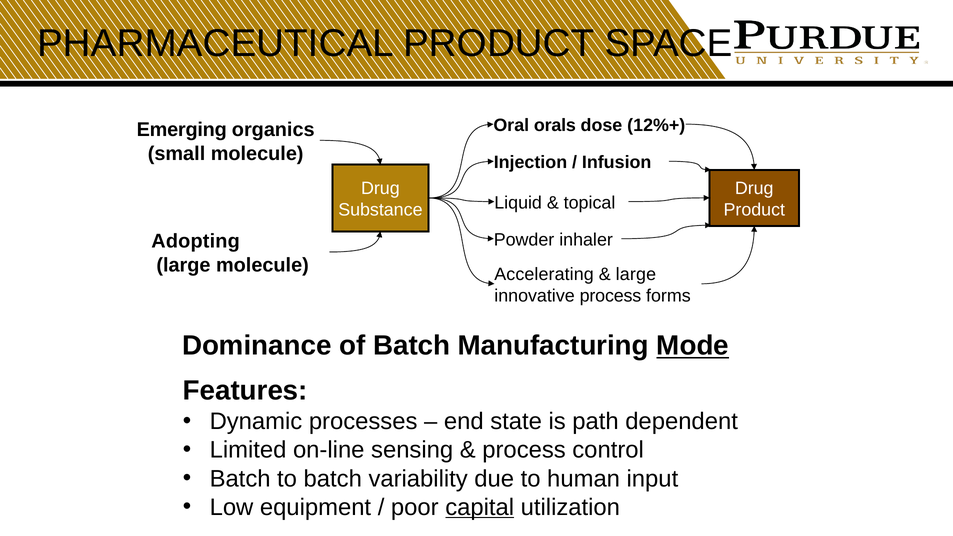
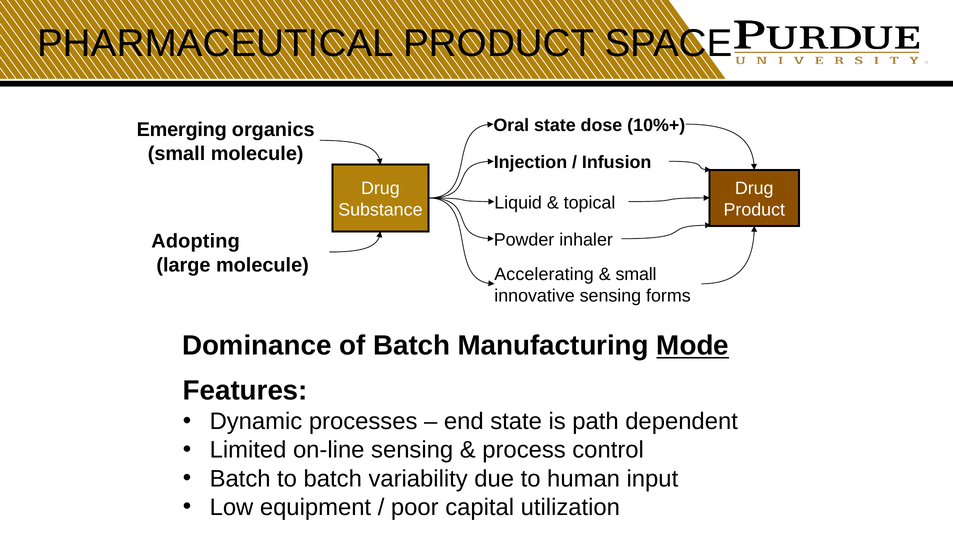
Oral orals: orals -> state (555, 125)
12%+: 12%+ -> 10%+ (656, 125)
large: large -> small (636, 274)
innovative process: process -> sensing (610, 296)
capital underline: present -> none (480, 507)
